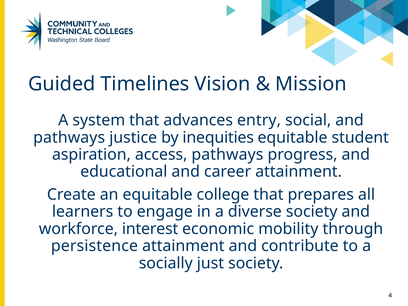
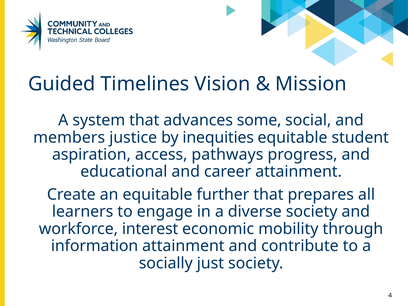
entry: entry -> some (259, 120)
pathways: pathways -> members (69, 137)
college: college -> further (223, 195)
persistence: persistence -> information (95, 246)
